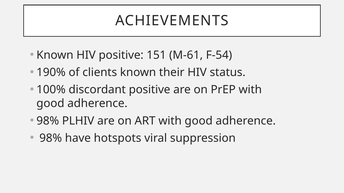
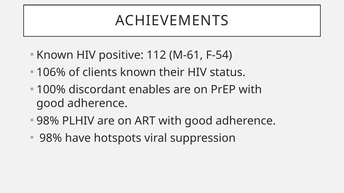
151: 151 -> 112 (156, 55)
190%: 190% -> 106% (51, 73)
discordant positive: positive -> enables (150, 90)
